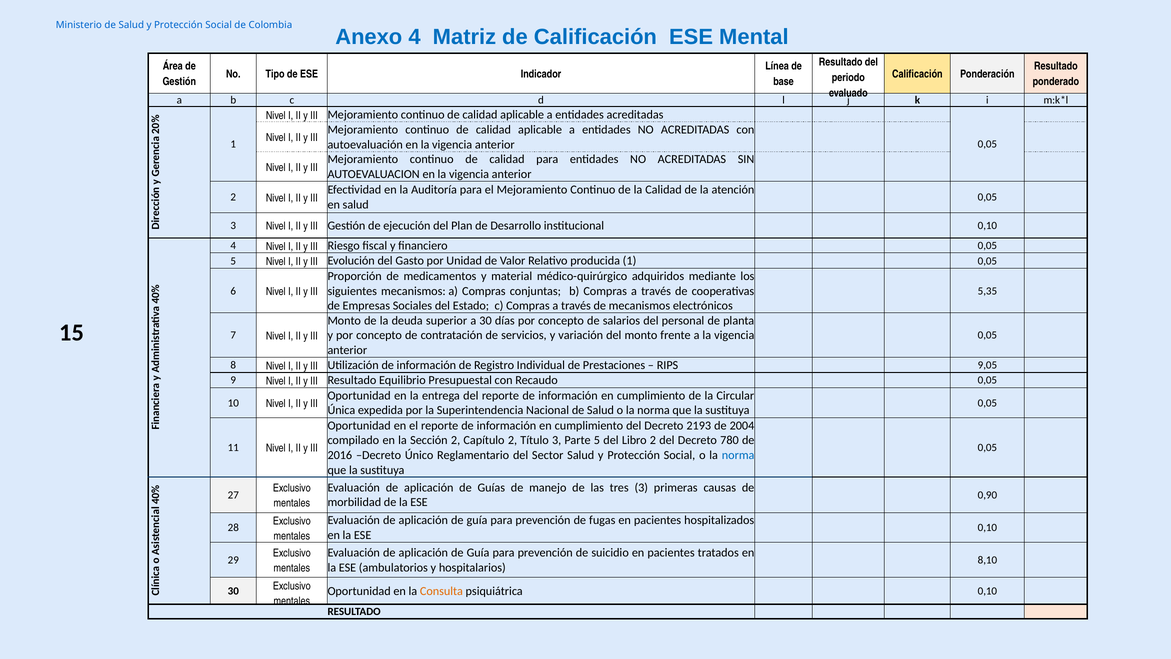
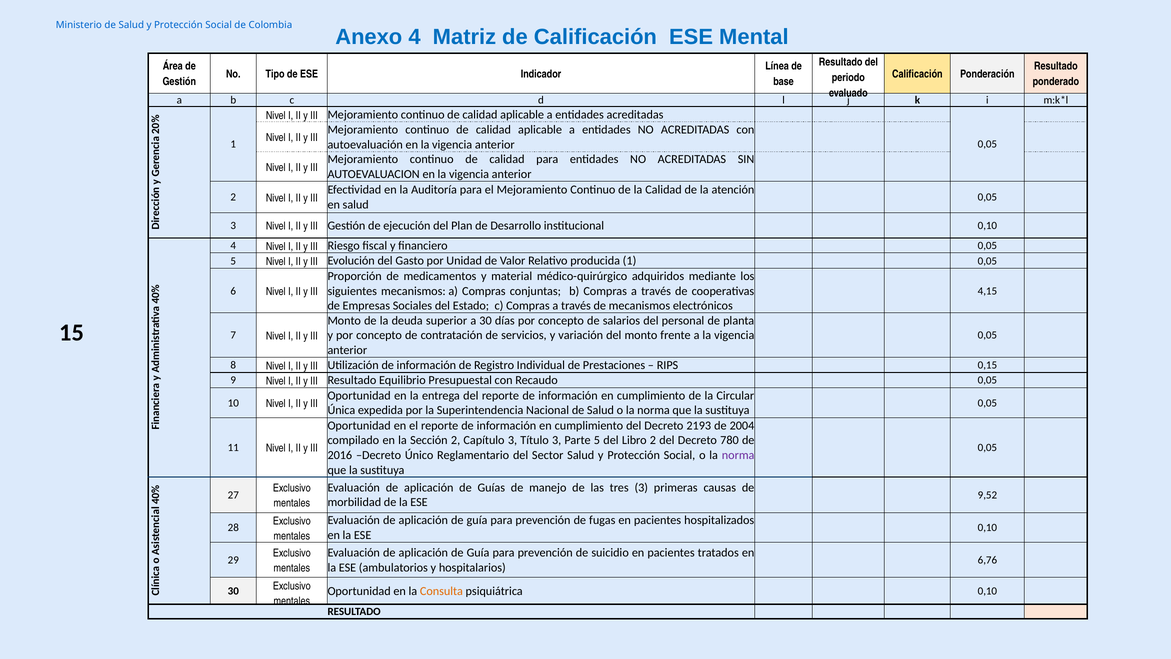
5,35: 5,35 -> 4,15 (987, 291)
9,05: 9,05 -> 0,15 (987, 365)
Capítulo 2: 2 -> 3 (513, 440)
norma colour: blue -> purple (738, 455)
0,90: 0,90 -> 9,52 (987, 495)
8,10: 8,10 -> 6,76 (987, 560)
